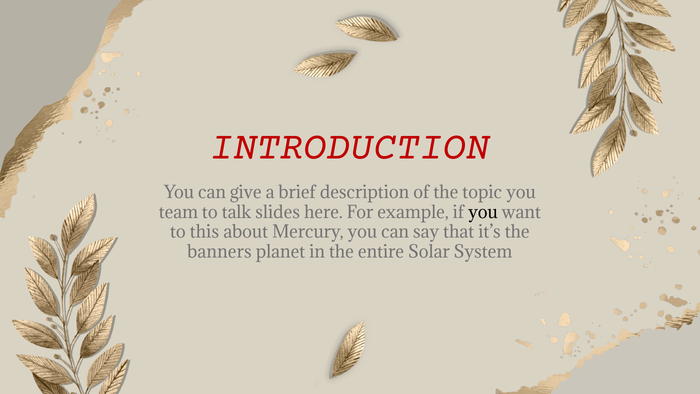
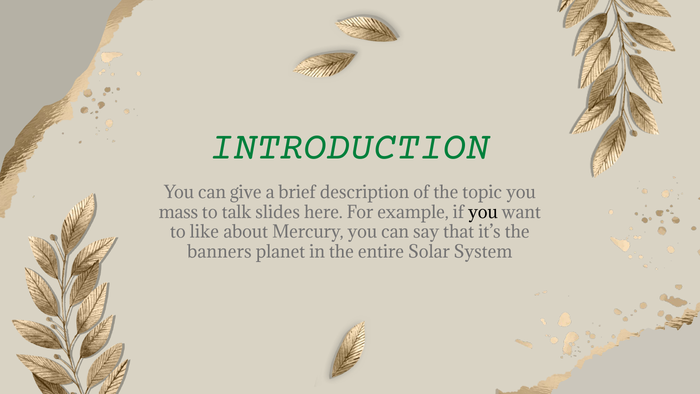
INTRODUCTION colour: red -> green (350, 146)
team: team -> mass (179, 212)
this: this -> like (204, 232)
